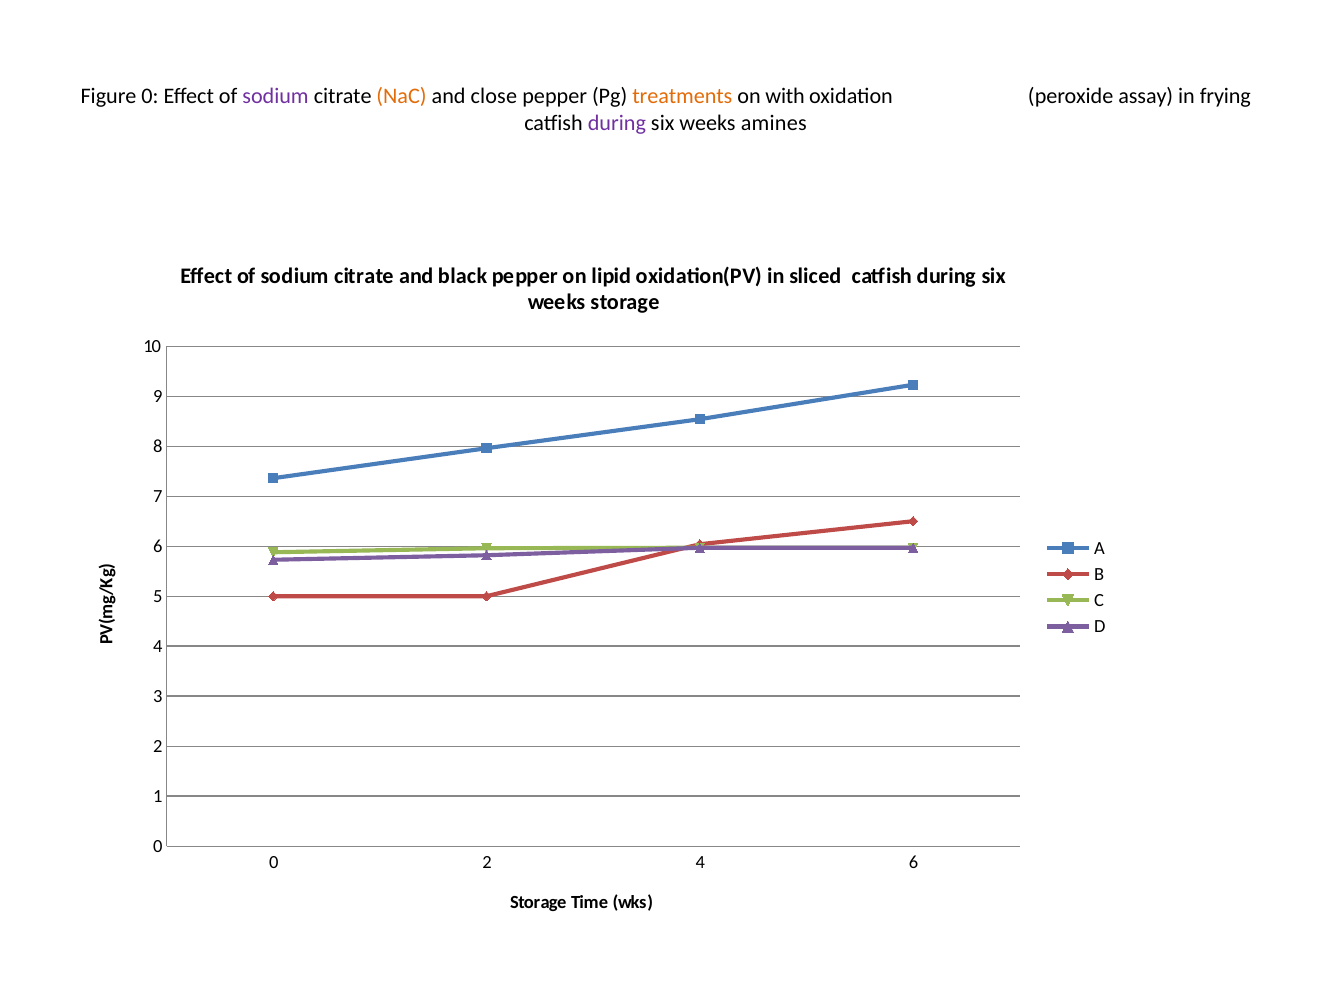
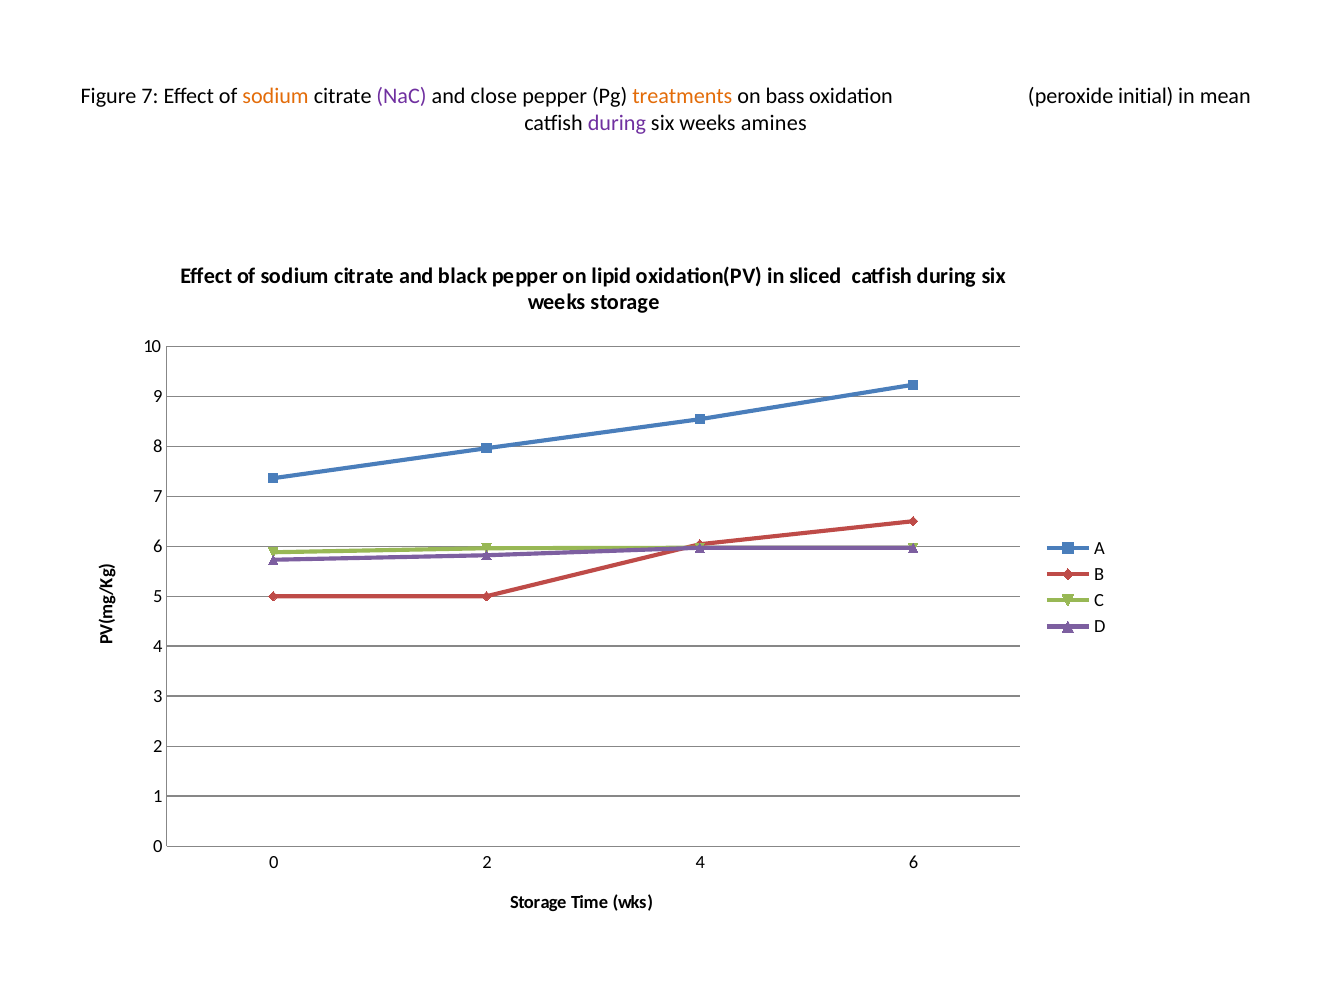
Figure 0: 0 -> 7 (150, 96)
sodium colour: purple -> orange (276, 96)
NaC colour: orange -> purple (402, 96)
with: with -> bass (785, 96)
assay: assay -> initial (1146, 96)
frying: frying -> mean (1225, 96)
